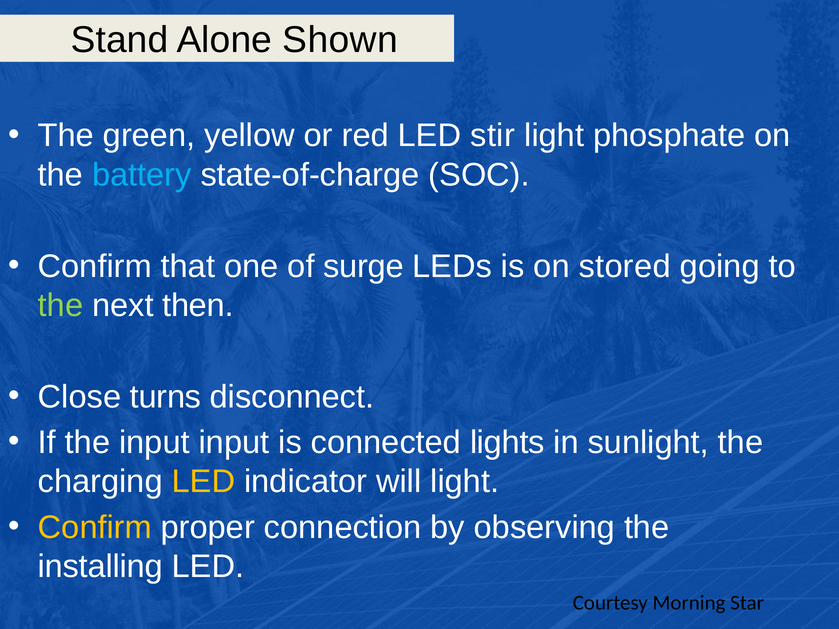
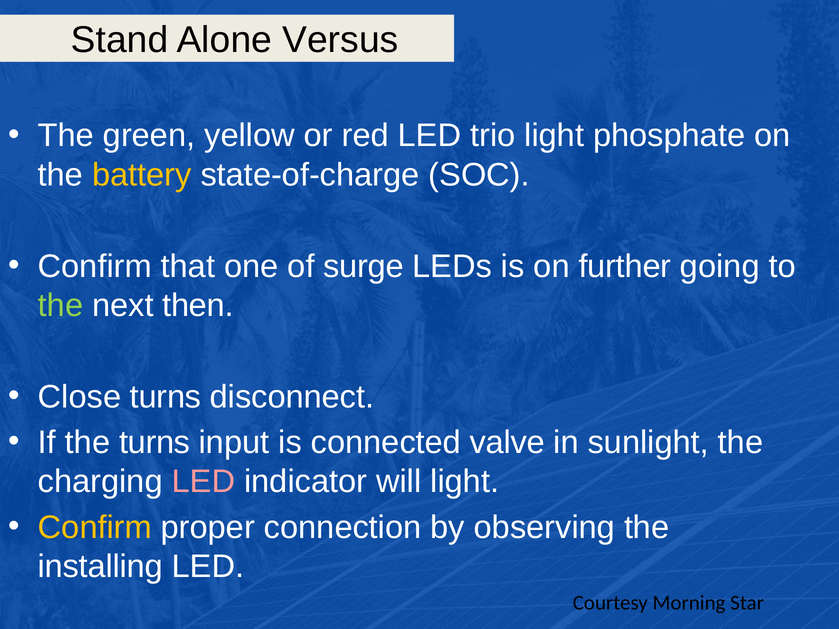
Shown: Shown -> Versus (340, 40)
stir: stir -> trio (493, 136)
battery colour: light blue -> yellow (142, 175)
stored: stored -> further (625, 266)
the input: input -> turns (155, 443)
lights: lights -> valve (507, 443)
LED colour: yellow -> pink (203, 482)
